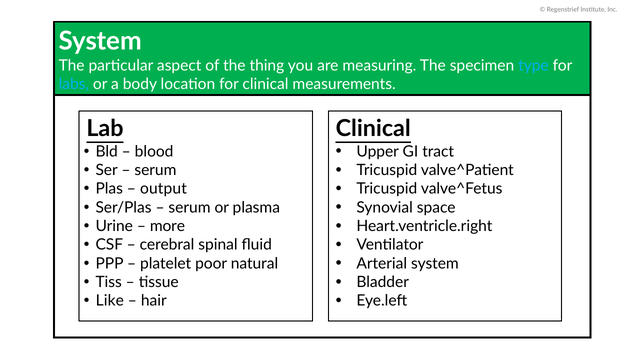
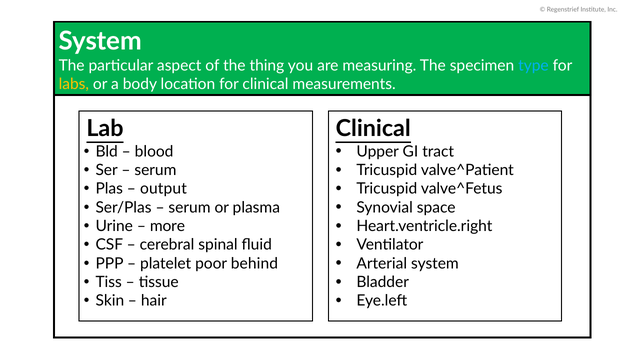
labs colour: light blue -> yellow (74, 84)
natural: natural -> behind (254, 263)
Like: Like -> Skin (110, 301)
